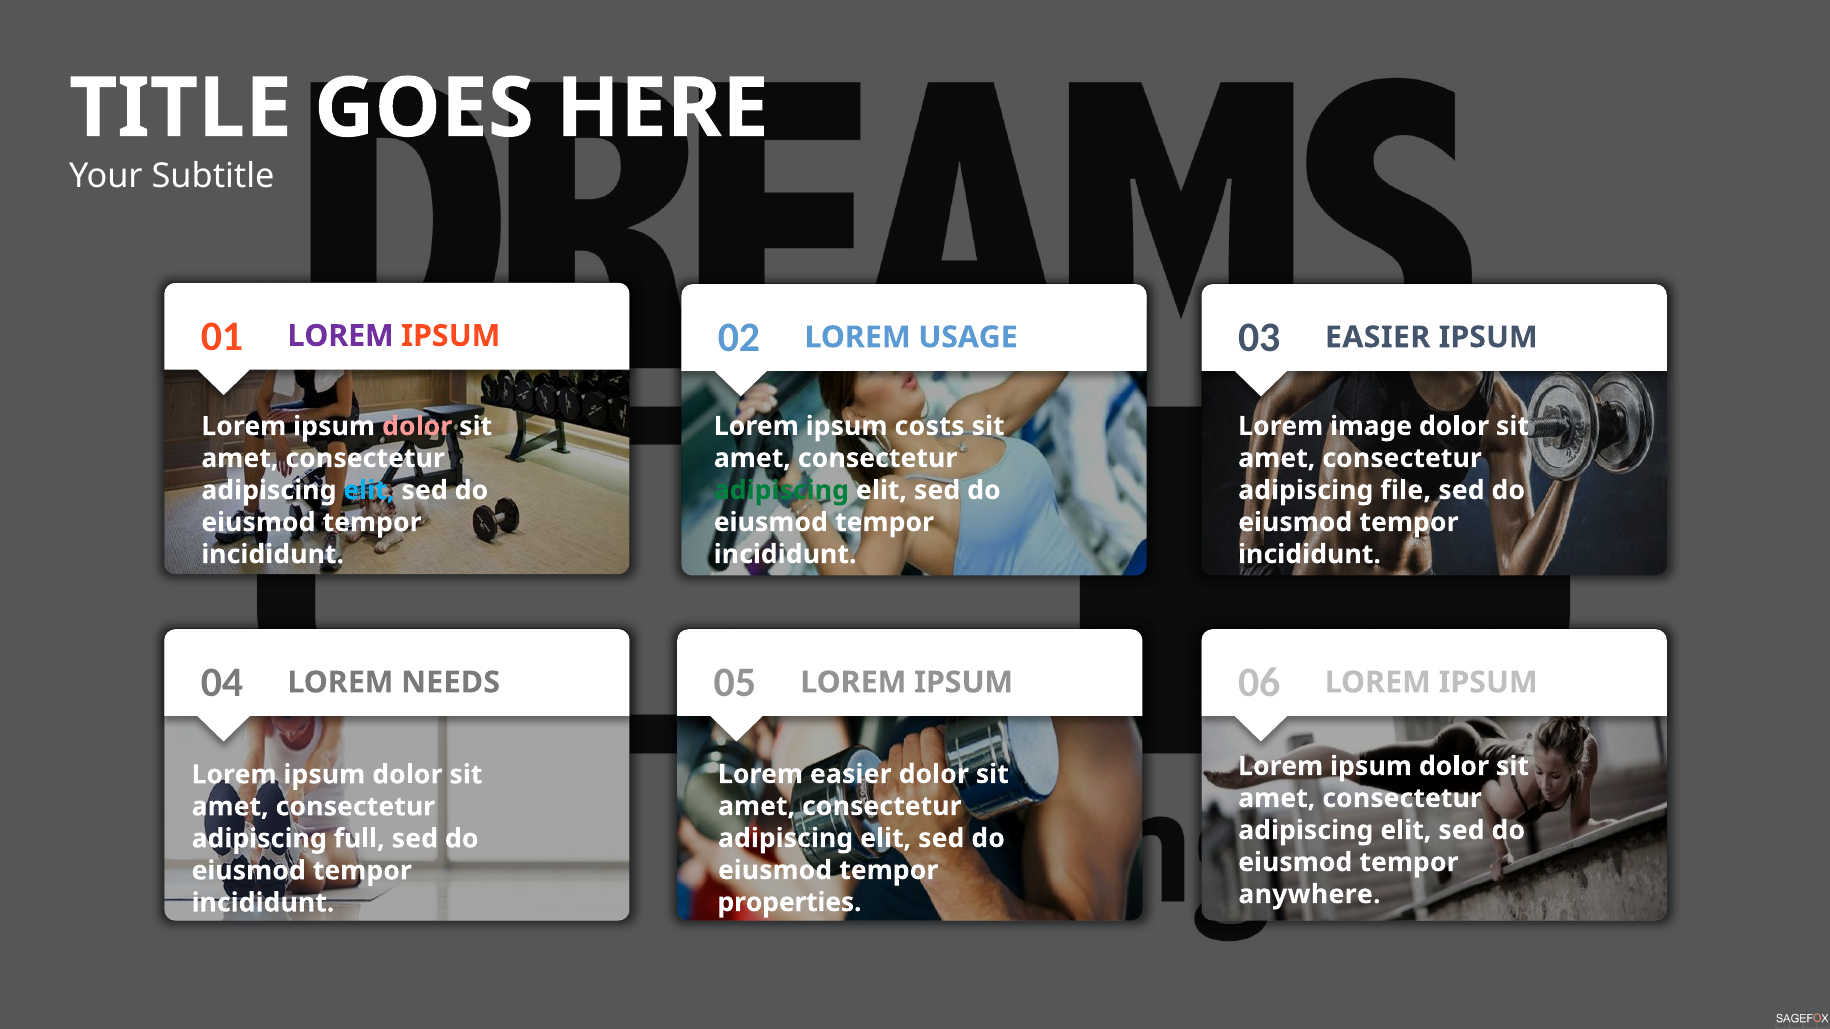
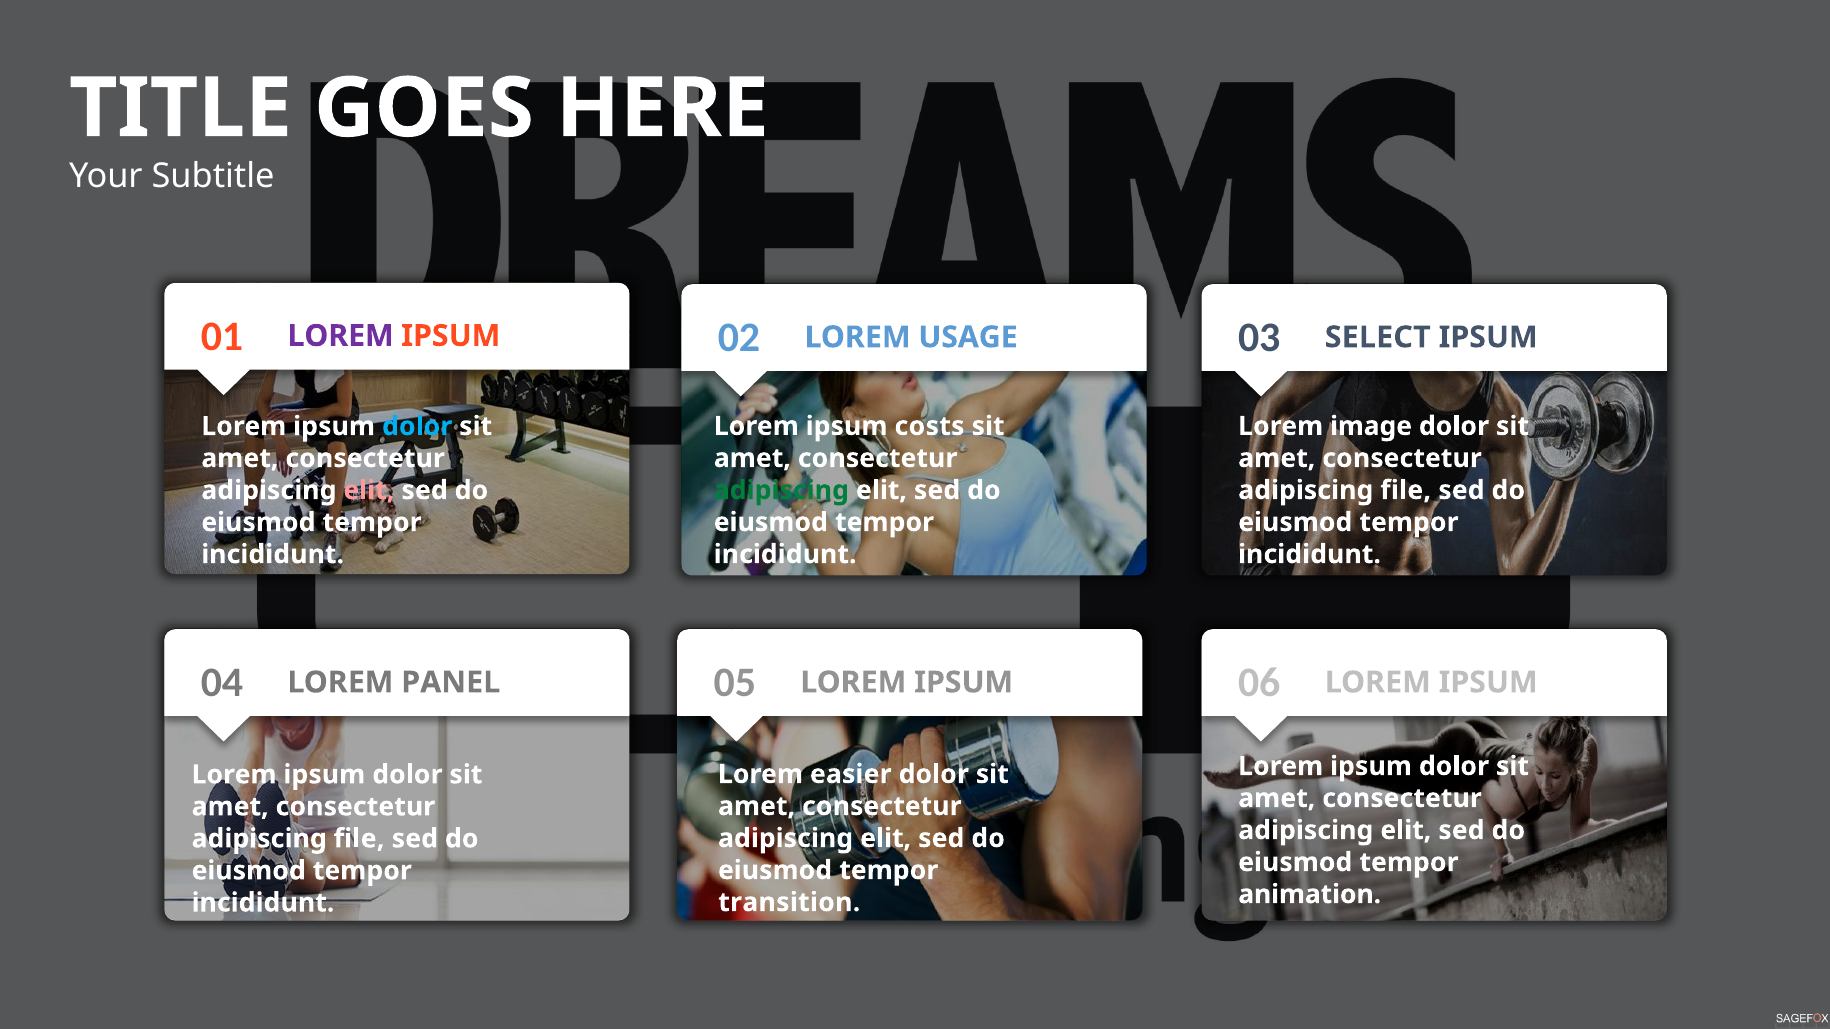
03 EASIER: EASIER -> SELECT (1378, 337)
dolor colour: pink -> light blue (417, 426)
elit colour: light blue -> pink (369, 491)
NEEDS: NEEDS -> PANEL (451, 683)
full: full -> file (359, 839)
anywhere: anywhere -> animation (1310, 895)
properties: properties -> transition (789, 903)
